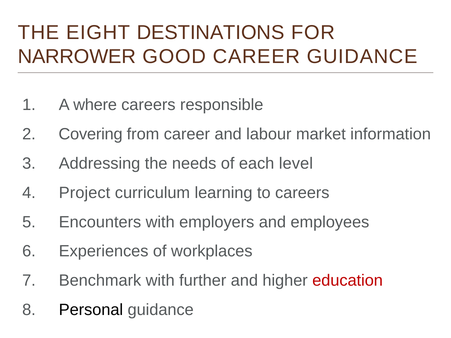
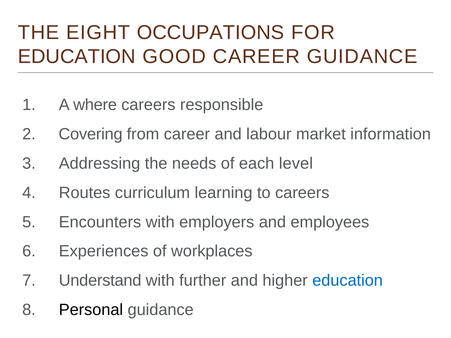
DESTINATIONS: DESTINATIONS -> OCCUPATIONS (211, 33)
NARROWER: NARROWER -> EDUCATION (77, 57)
Project: Project -> Routes (85, 193)
Benchmark: Benchmark -> Understand (100, 281)
education colour: red -> blue (348, 281)
